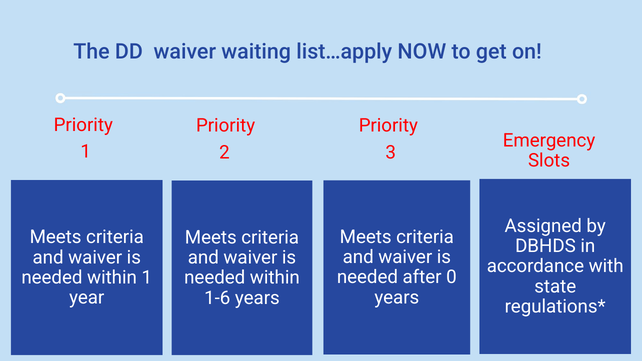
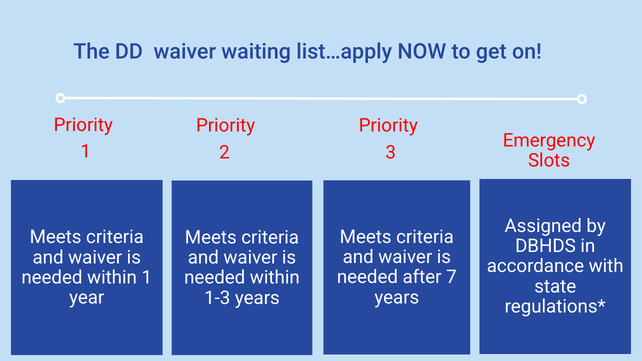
0: 0 -> 7 (451, 277)
1-6: 1-6 -> 1-3 (217, 298)
